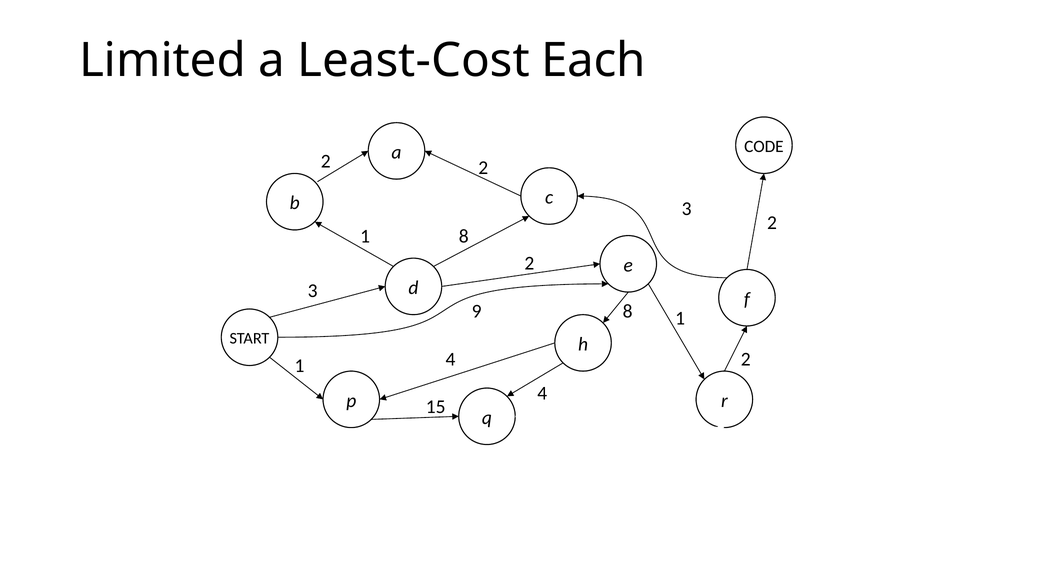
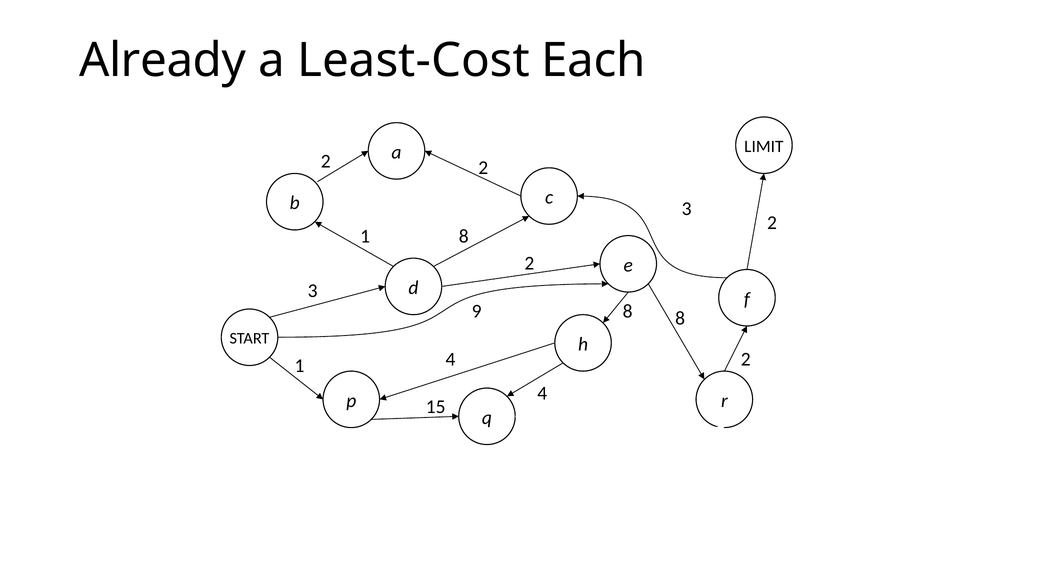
Limited: Limited -> Already (163, 60)
CODE: CODE -> LIMIT (764, 146)
9 1: 1 -> 8 (680, 318)
